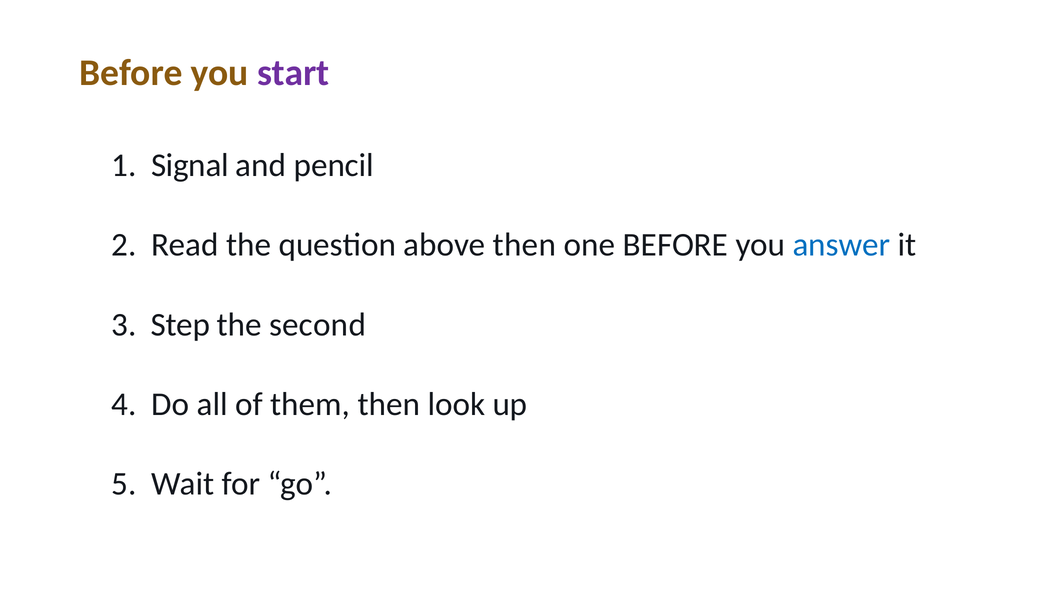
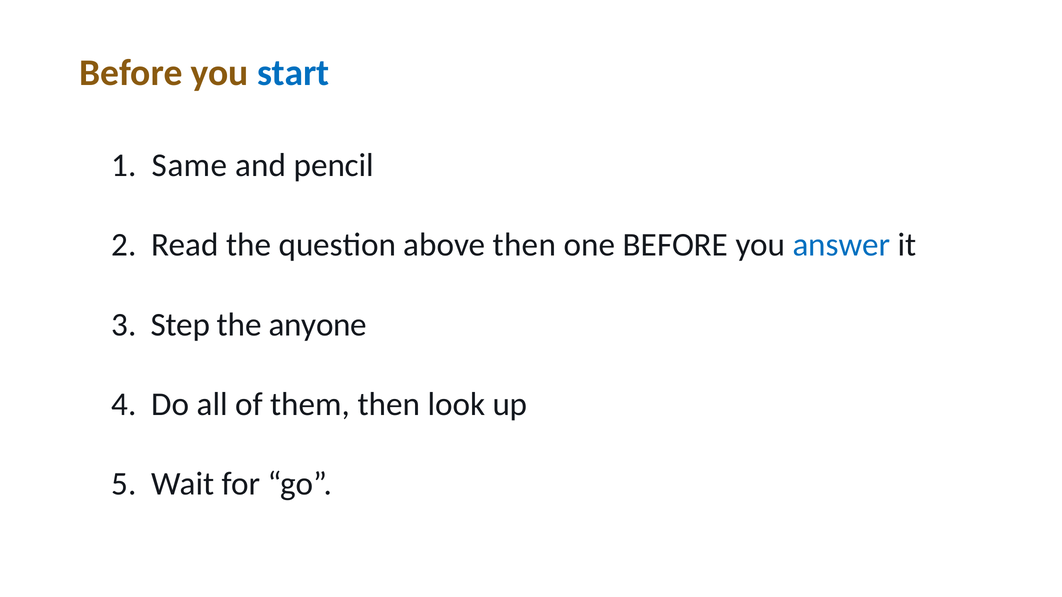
start colour: purple -> blue (293, 73)
Signal: Signal -> Same (190, 166)
second: second -> anyone (318, 325)
